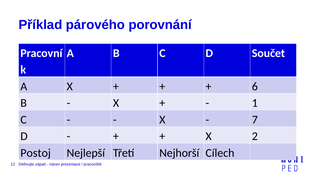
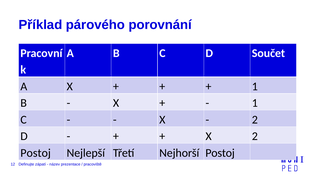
6: 6 -> 1 (255, 87)
7: 7 -> 2 (255, 120)
Nejhorší Cílech: Cílech -> Postoj (220, 153)
